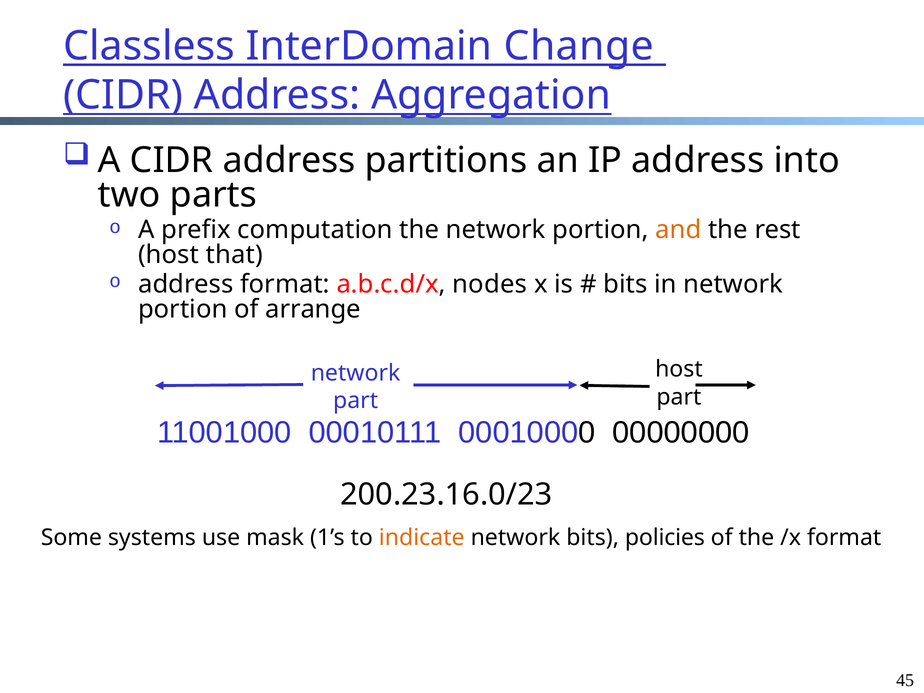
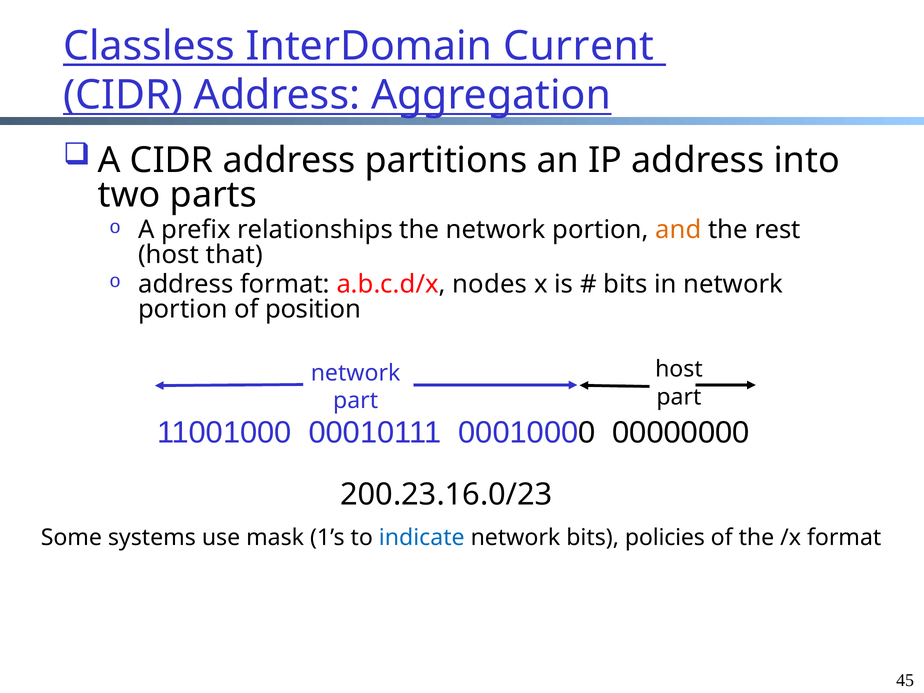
Change: Change -> Current (579, 46)
computation: computation -> relationships (315, 230)
arrange: arrange -> position (313, 309)
indicate colour: orange -> blue (422, 538)
